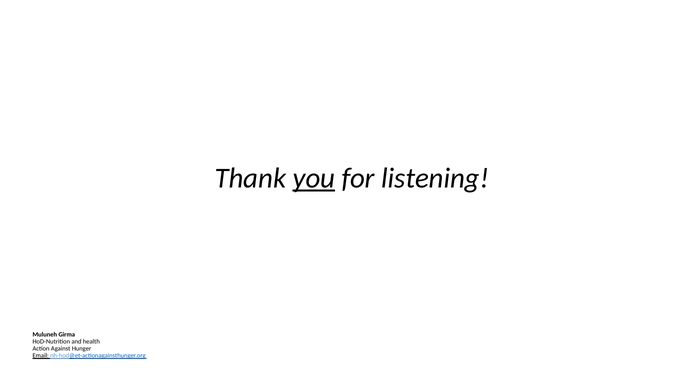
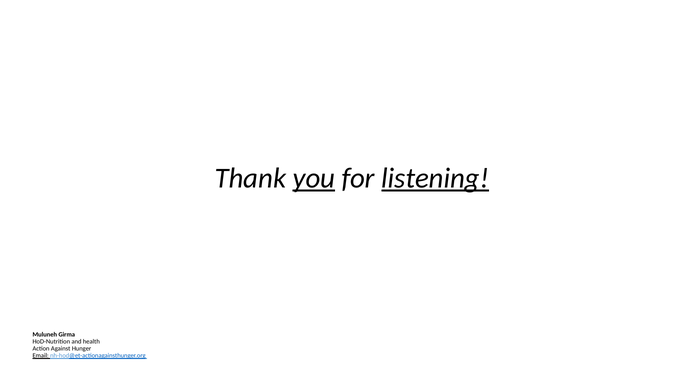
listening underline: none -> present (435, 178)
